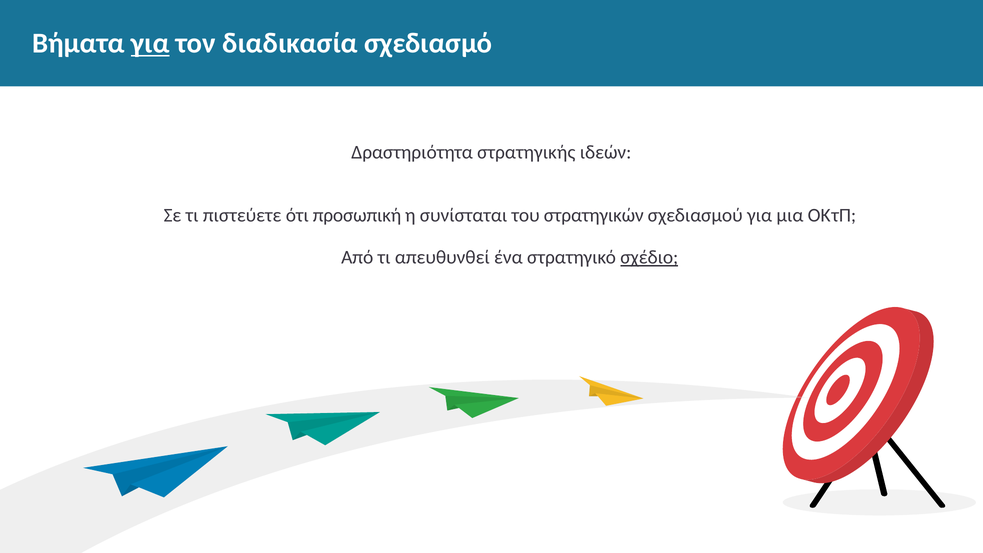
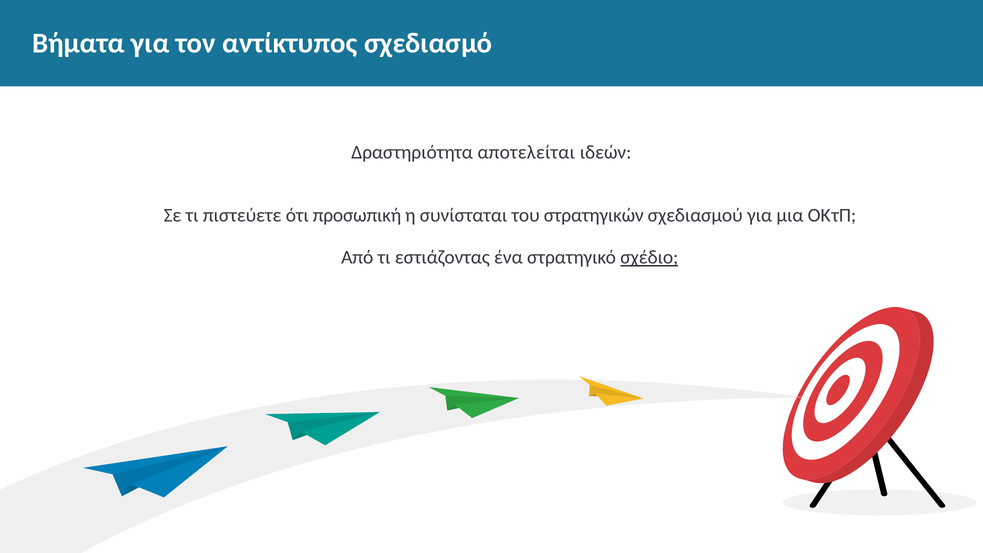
για underline: present -> none (150, 43)
διαδικασία: διαδικασία -> αντίκτυπος (290, 43)
στρατηγικής: στρατηγικής -> αποτελείται (526, 152)
απευθυνθεί: απευθυνθεί -> εστιάζοντας (442, 257)
